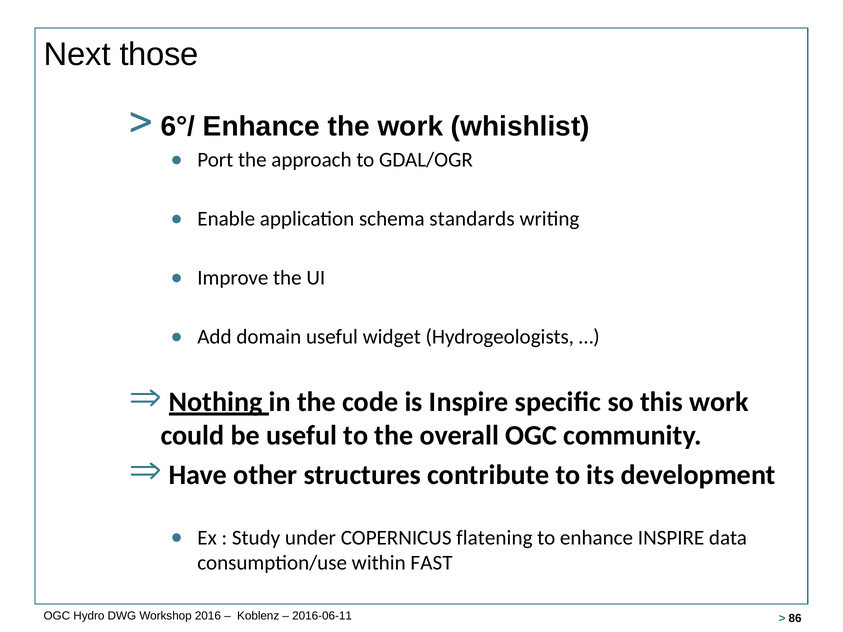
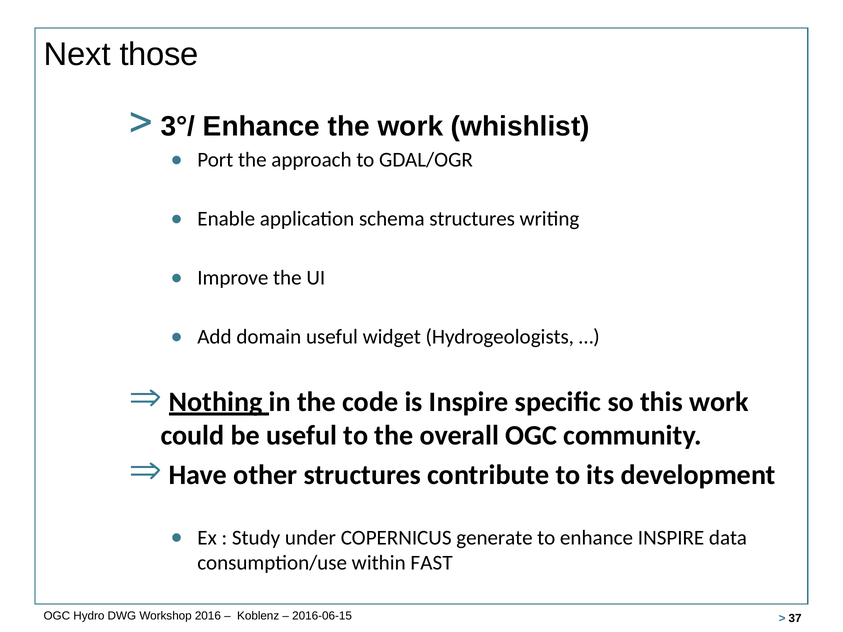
6°/: 6°/ -> 3°/ (178, 127)
schema standards: standards -> structures (472, 219)
flatening: flatening -> generate (494, 538)
2016-06-11: 2016-06-11 -> 2016-06-15 (322, 616)
86: 86 -> 37 (795, 619)
